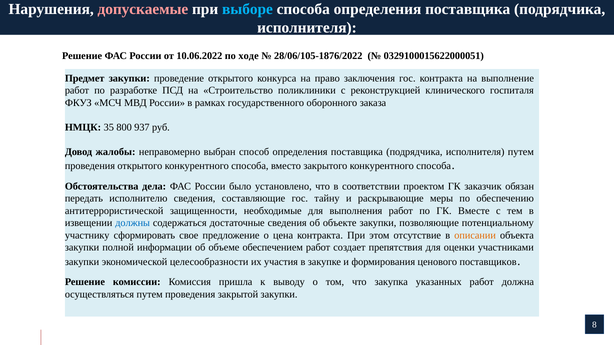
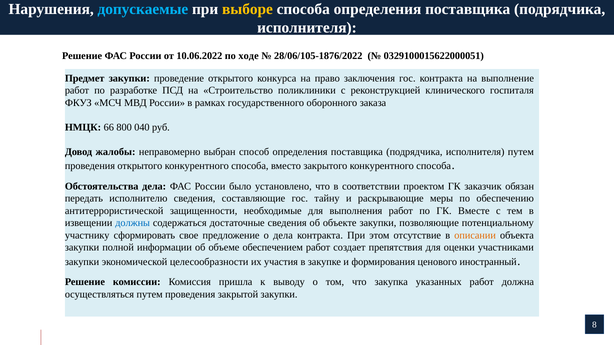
допускаемые colour: pink -> light blue (143, 9)
выборе colour: light blue -> yellow (248, 9)
35: 35 -> 66 (109, 127)
937: 937 -> 040 (142, 127)
о цена: цена -> дела (283, 236)
поставщиков: поставщиков -> иностранный (488, 262)
